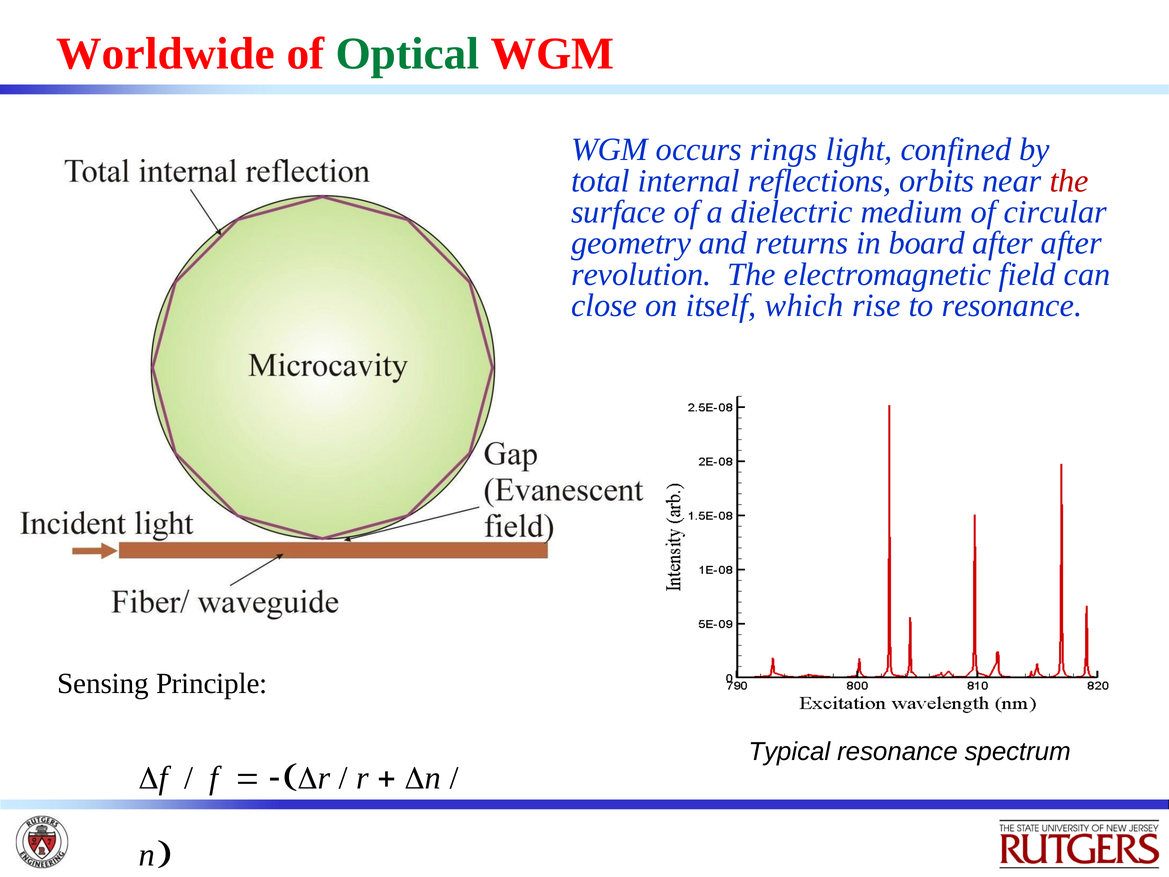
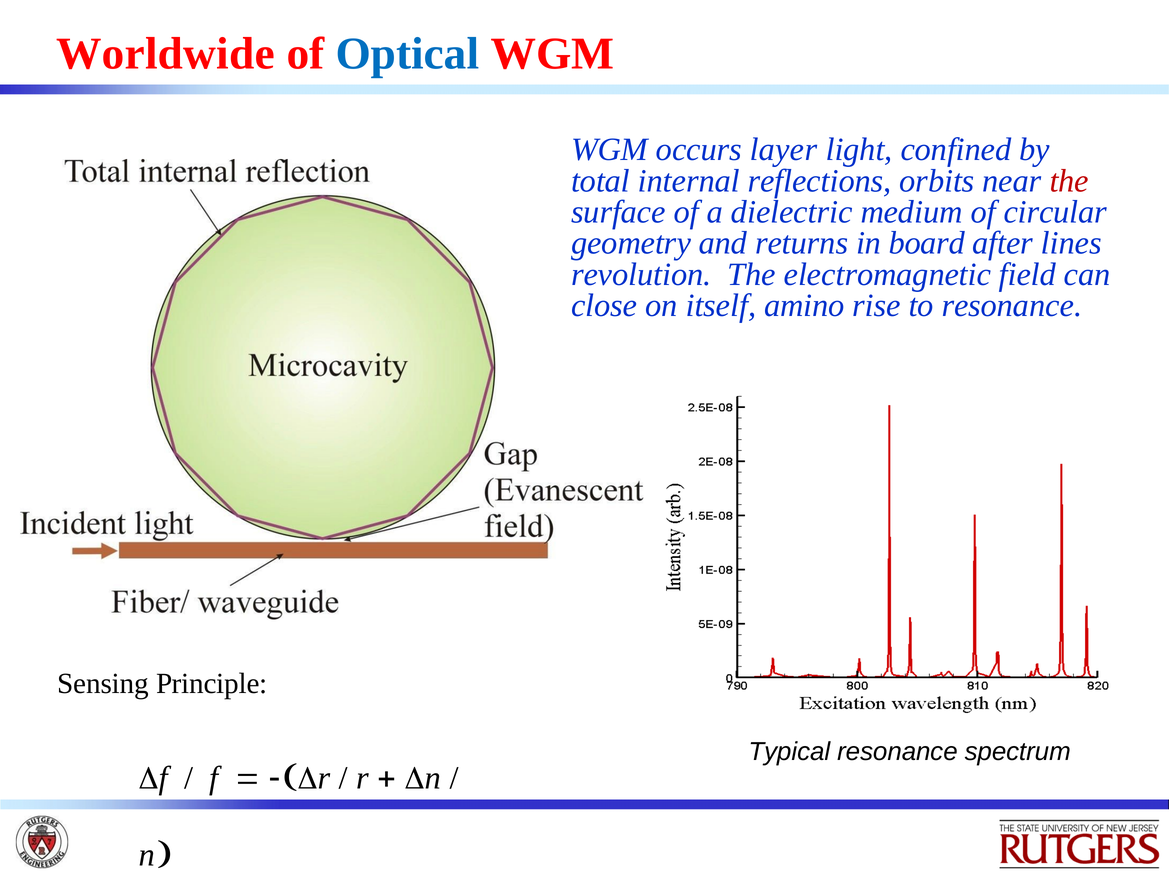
Optical colour: green -> blue (407, 54)
rings: rings -> layer (783, 150)
after after: after -> lines (1071, 243)
which: which -> amino (804, 305)
